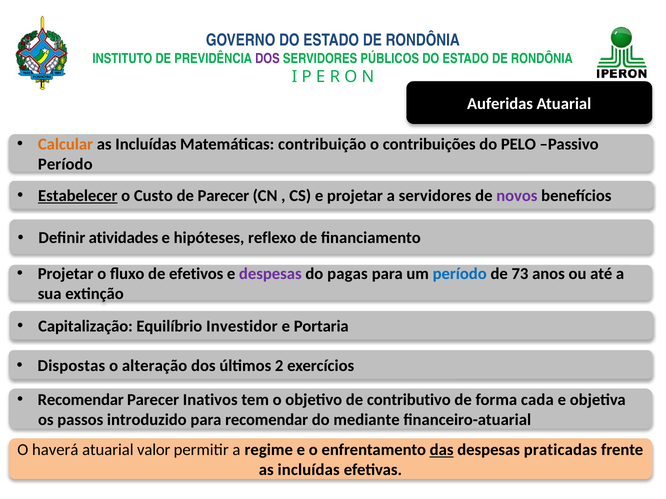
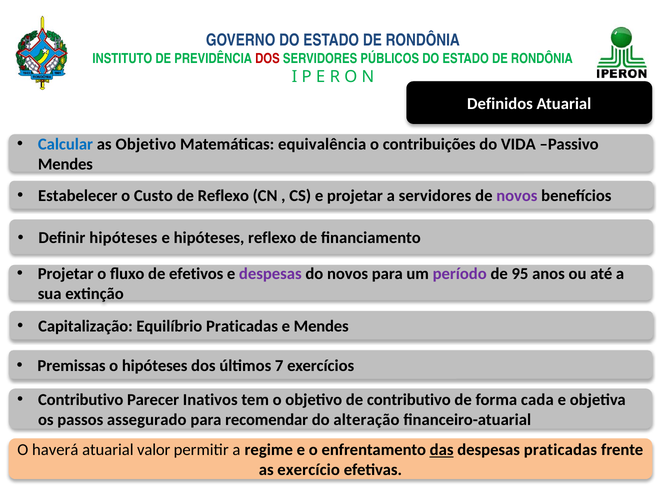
DOS colour: purple -> red (267, 59)
Auferidas: Auferidas -> Definidos (500, 104)
Calcular colour: orange -> blue (65, 144)
Incluídas: Incluídas -> Objetivo (146, 144)
contribuição: contribuição -> equivalência (322, 144)
PELO: PELO -> VIDA (518, 144)
Período: Período -> Mendes (65, 164)
Estabelecer underline: present -> none (78, 196)
de Parecer: Parecer -> Reflexo (223, 196)
Definir atividades: atividades -> hipóteses (123, 238)
do pagas: pagas -> novos (348, 274)
período colour: blue -> purple (460, 274)
73: 73 -> 95 (520, 274)
Equilíbrio Investidor: Investidor -> Praticadas (242, 327)
e Portaria: Portaria -> Mendes (321, 327)
Dispostas: Dispostas -> Premissas (72, 366)
o alteração: alteração -> hipóteses (155, 366)
2: 2 -> 7 (279, 366)
Recomendar: Recomendar -> Contributivo (81, 400)
introduzido: introduzido -> assegurado (147, 420)
mediante: mediante -> alteração (366, 420)
incluídas: incluídas -> exercício (309, 470)
